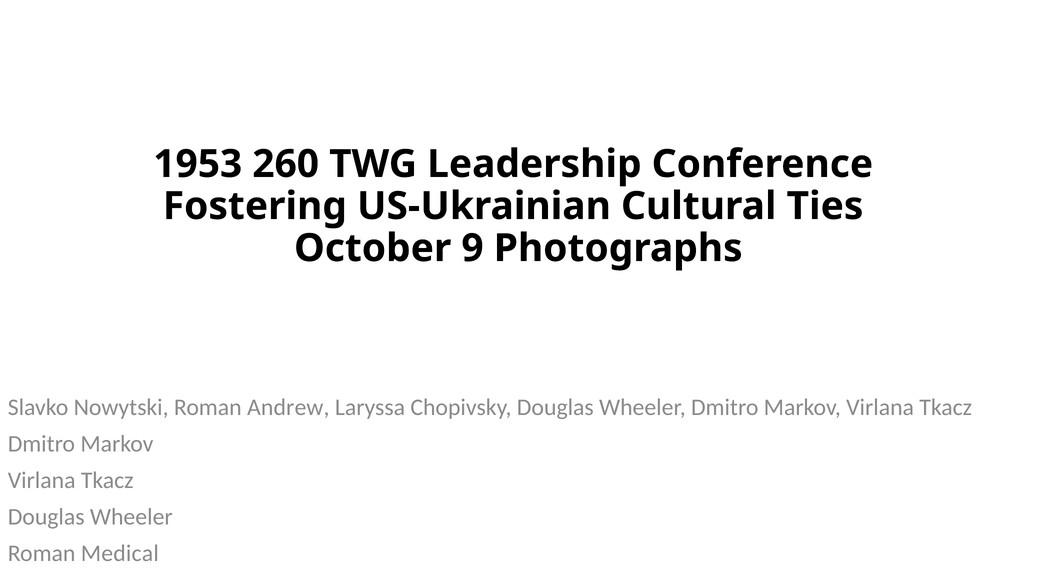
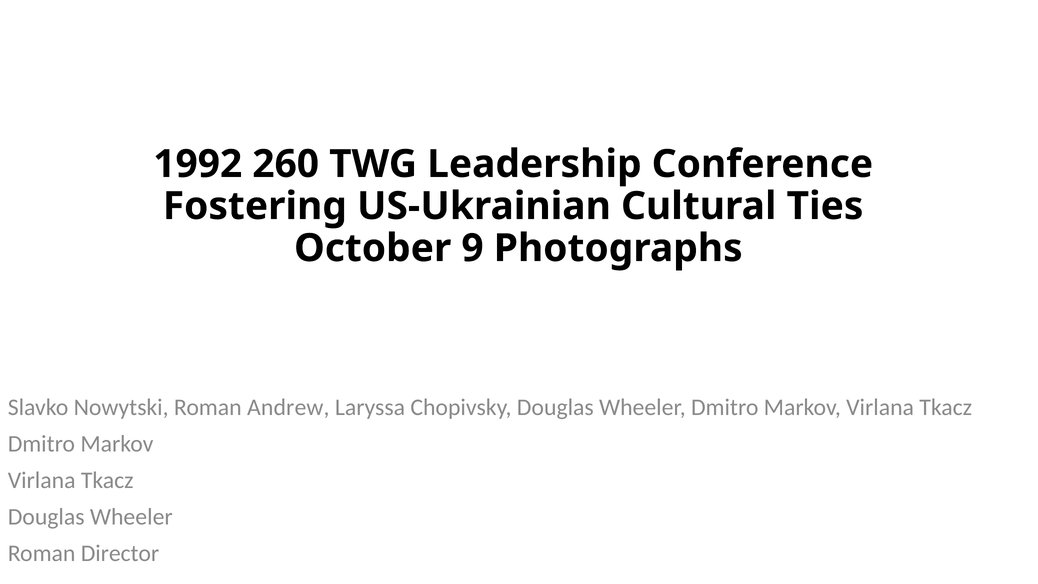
1953: 1953 -> 1992 (198, 164)
Medical: Medical -> Director (120, 553)
